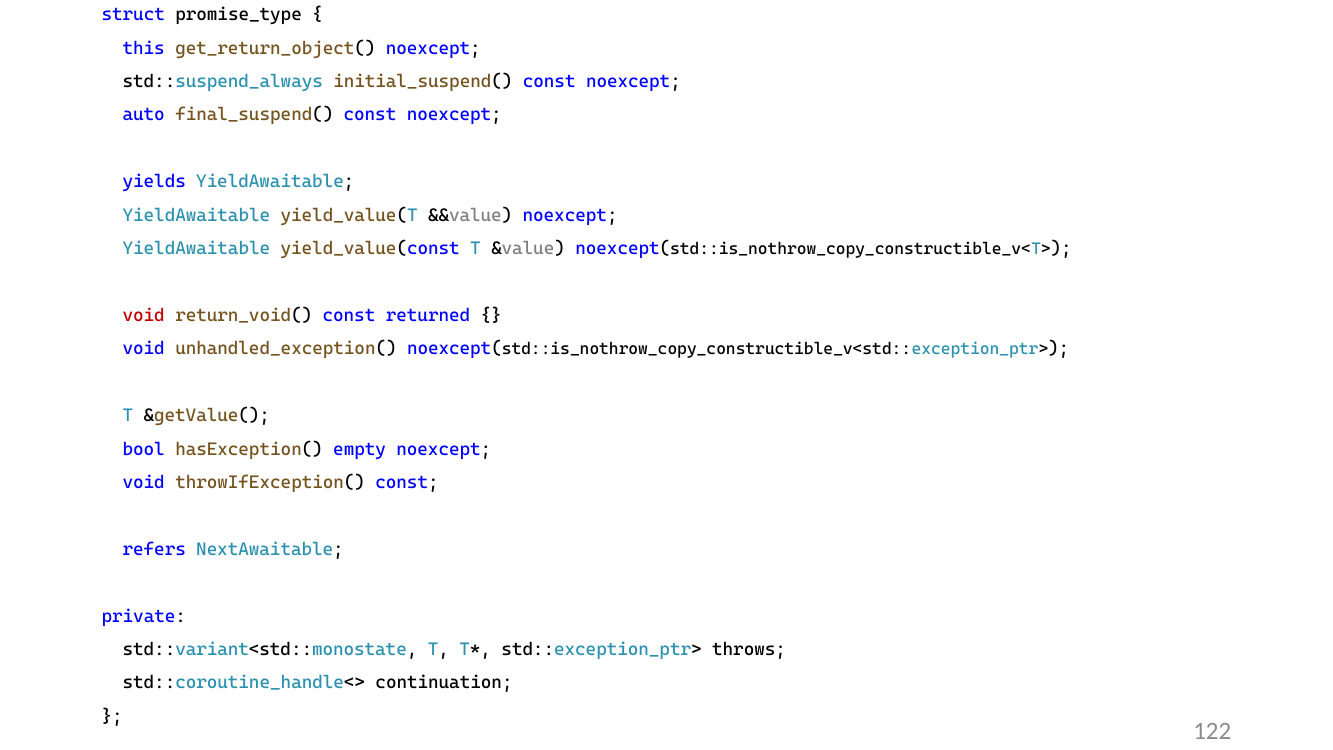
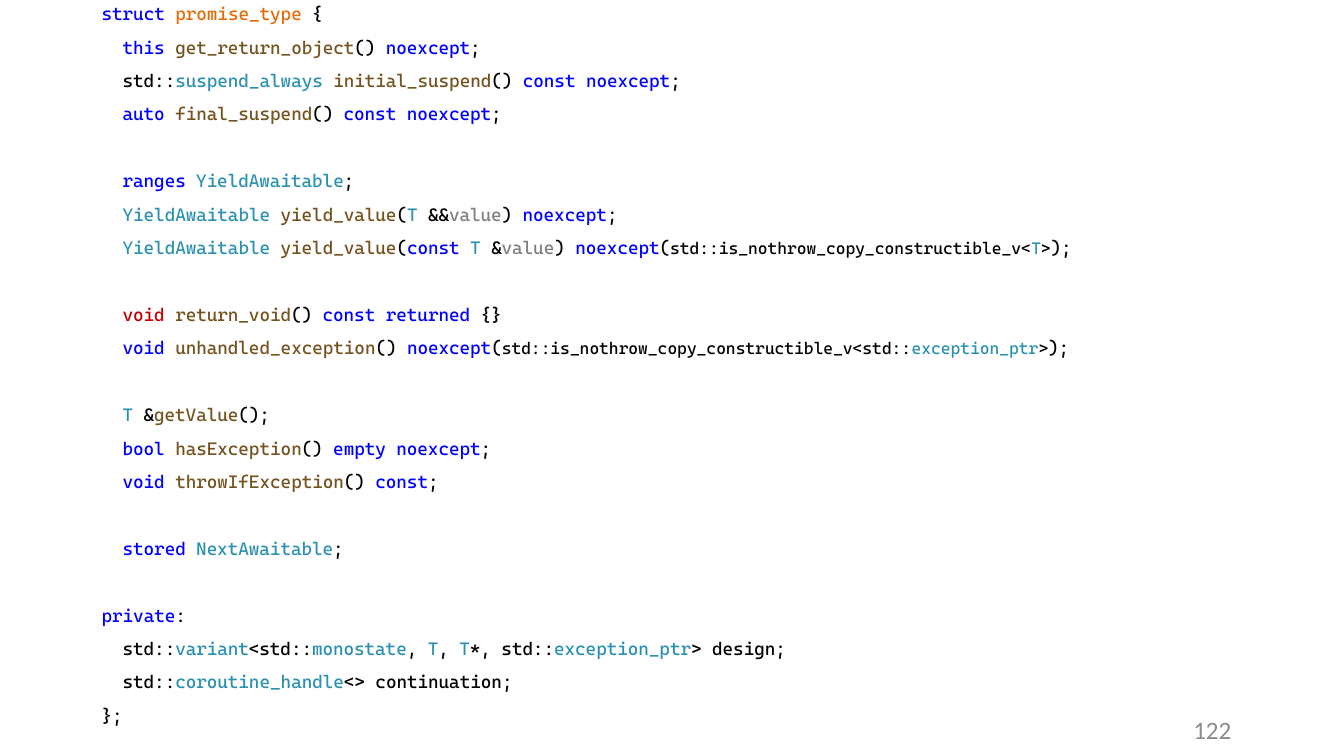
promise_type colour: black -> orange (239, 15)
yields: yields -> ranges (154, 182)
refers: refers -> stored (154, 549)
throws: throws -> design (749, 649)
